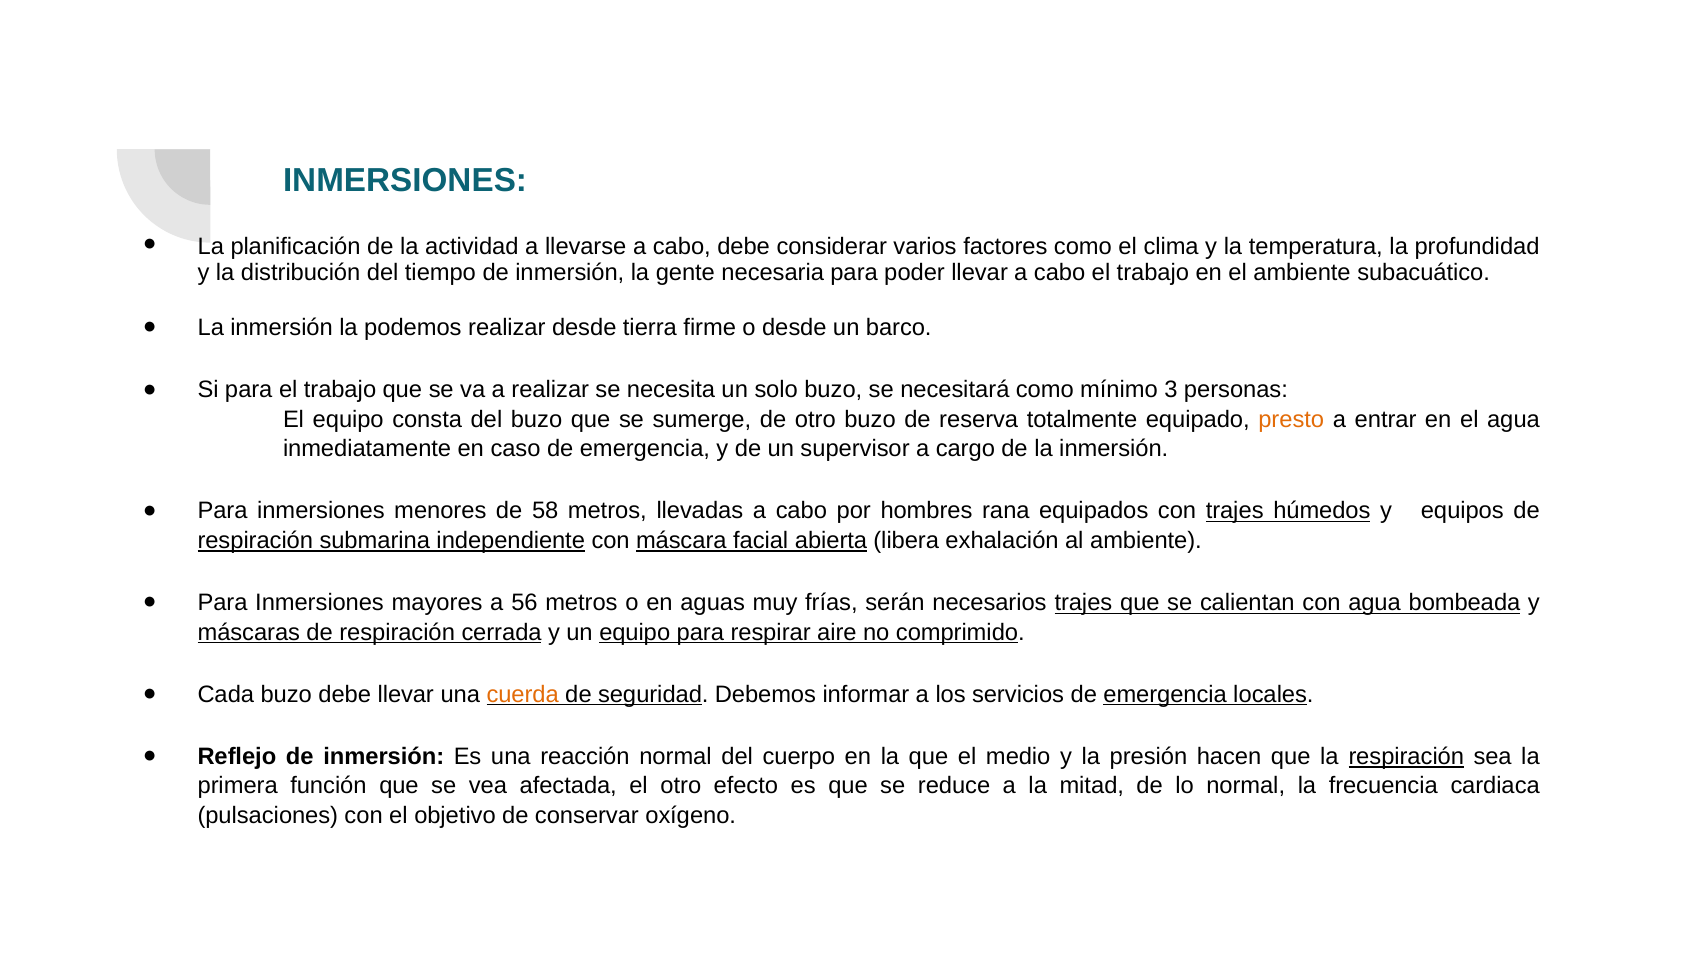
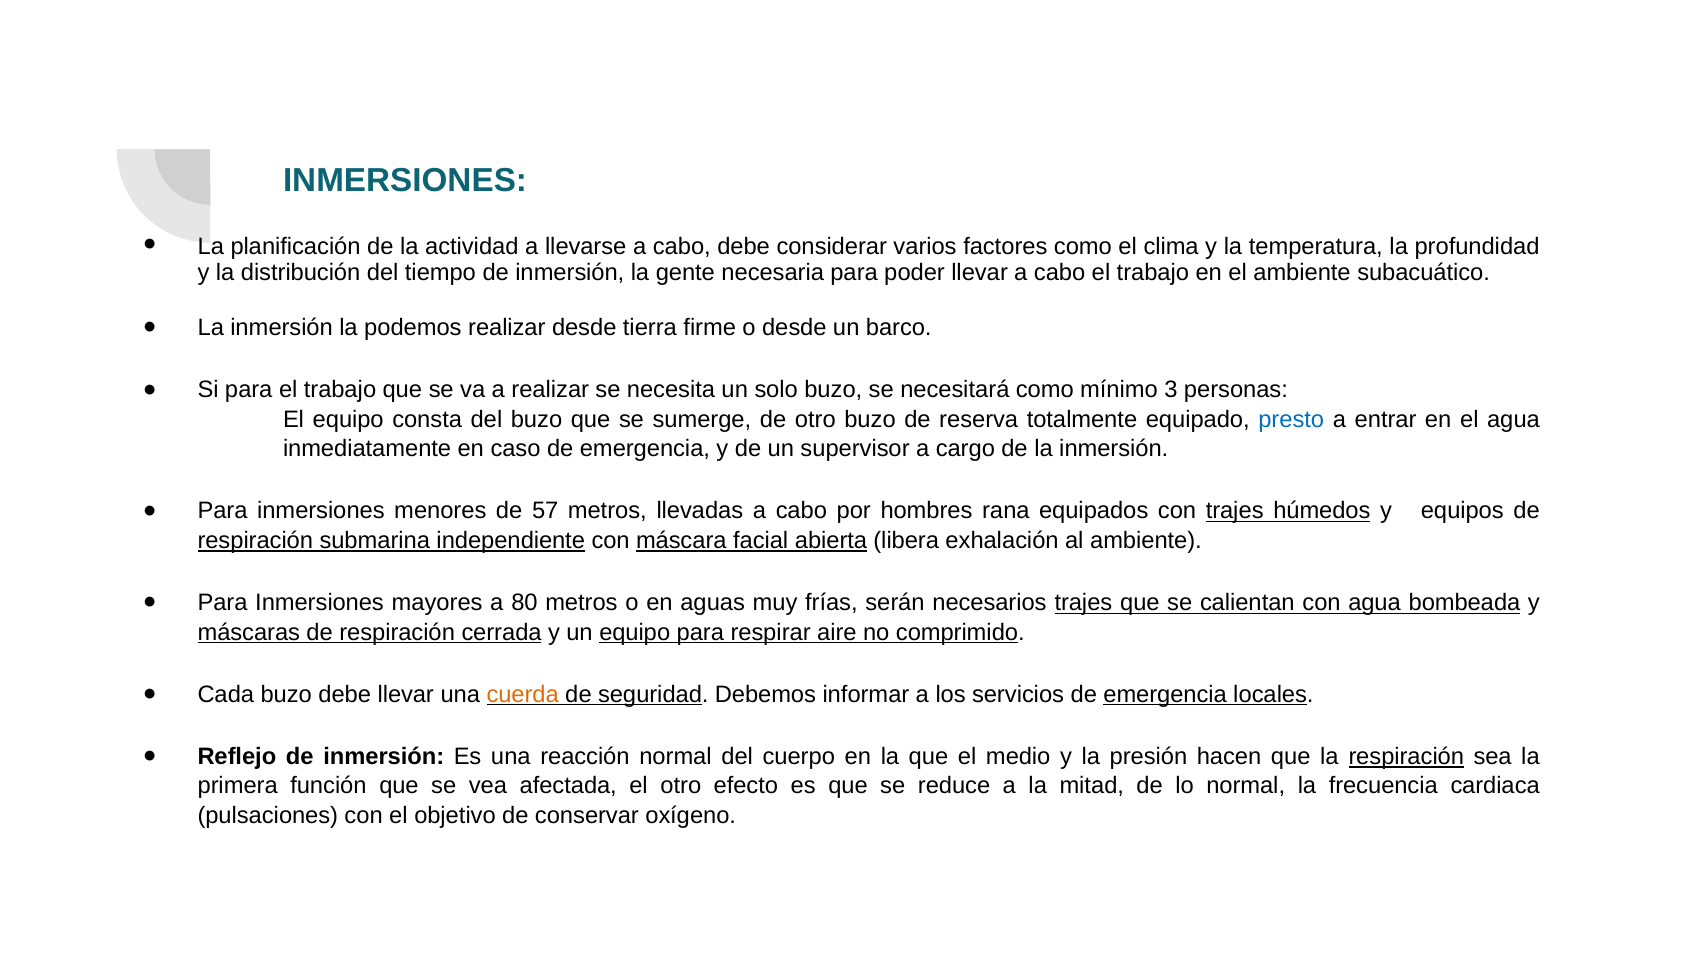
presto colour: orange -> blue (1291, 419)
58: 58 -> 57 (545, 511)
56: 56 -> 80 (524, 603)
